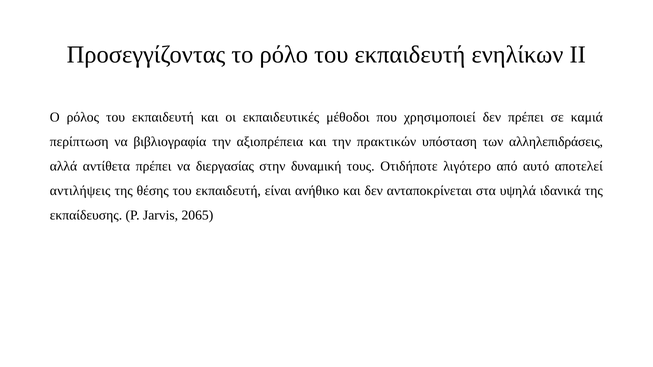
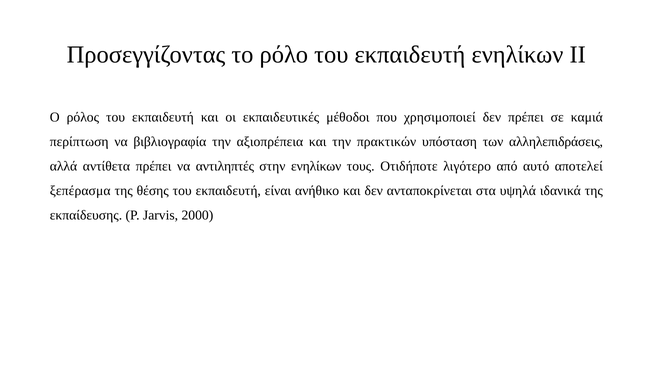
διεργασίας: διεργασίας -> αντιληπτές (225, 167)
στην δυναμική: δυναμική -> ενηλίκων (316, 167)
αντιλήψεις: αντιλήψεις -> ξεπέρασμα (80, 191)
2065: 2065 -> 2000 (197, 216)
